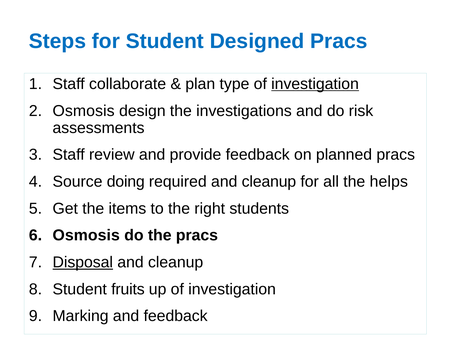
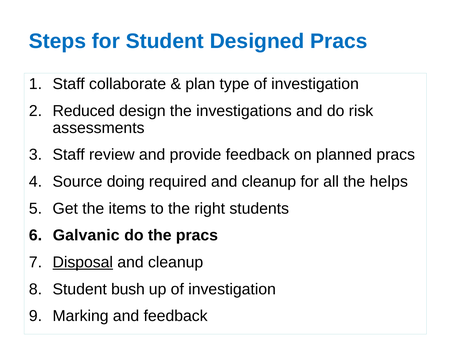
investigation underline: present -> none (315, 84)
Osmosis: Osmosis -> Reduced (84, 111)
Osmosis: Osmosis -> Galvanic (86, 235)
fruits: fruits -> bush (128, 289)
